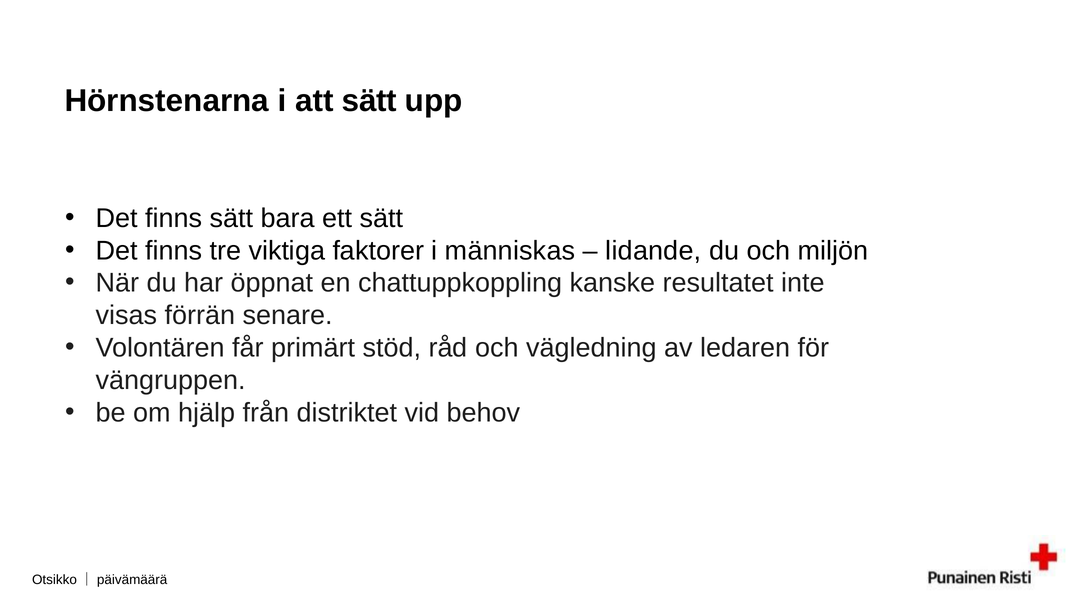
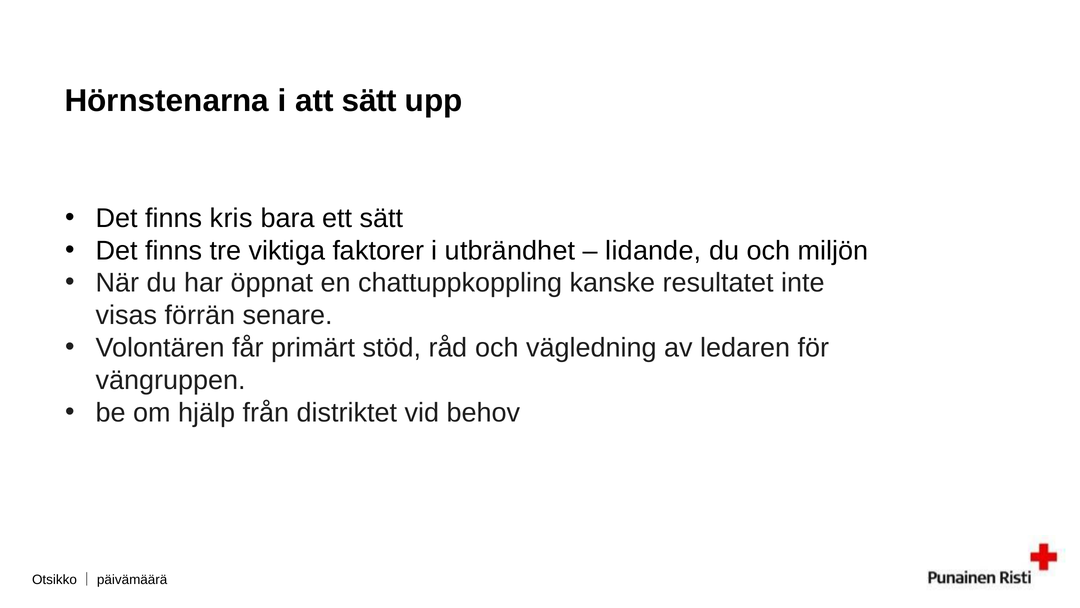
finns sätt: sätt -> kris (231, 218)
människas: människas -> utbrändhet (510, 250)
